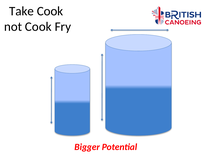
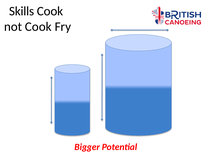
Take: Take -> Skills (22, 11)
